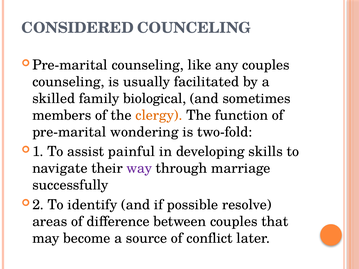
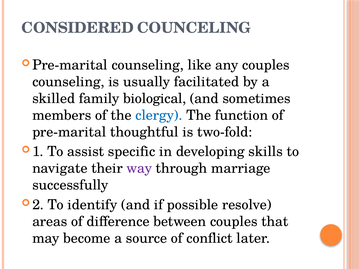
clergy colour: orange -> blue (159, 115)
wondering: wondering -> thoughtful (144, 132)
painful: painful -> specific (132, 152)
